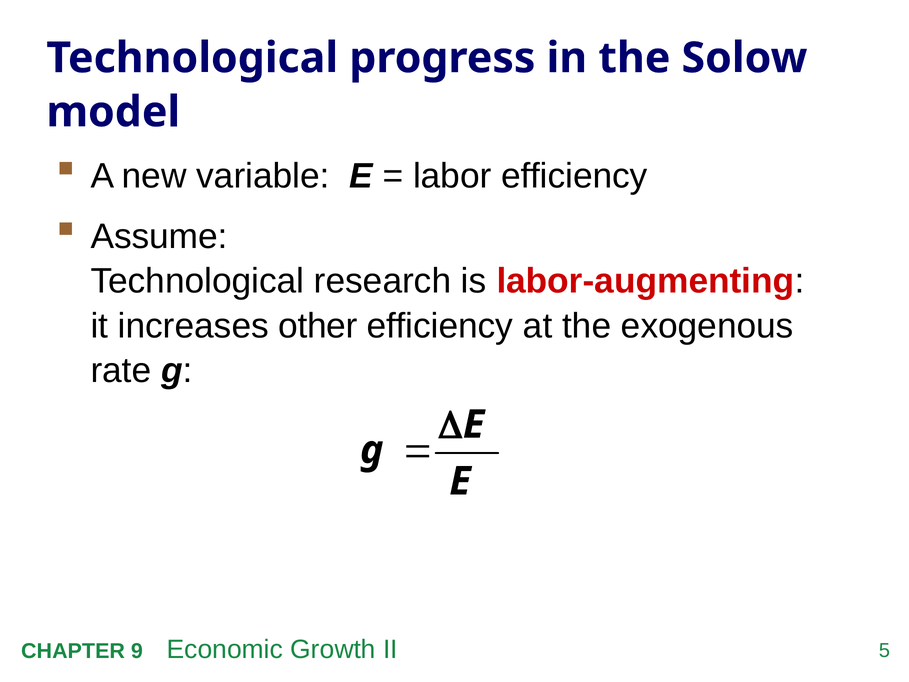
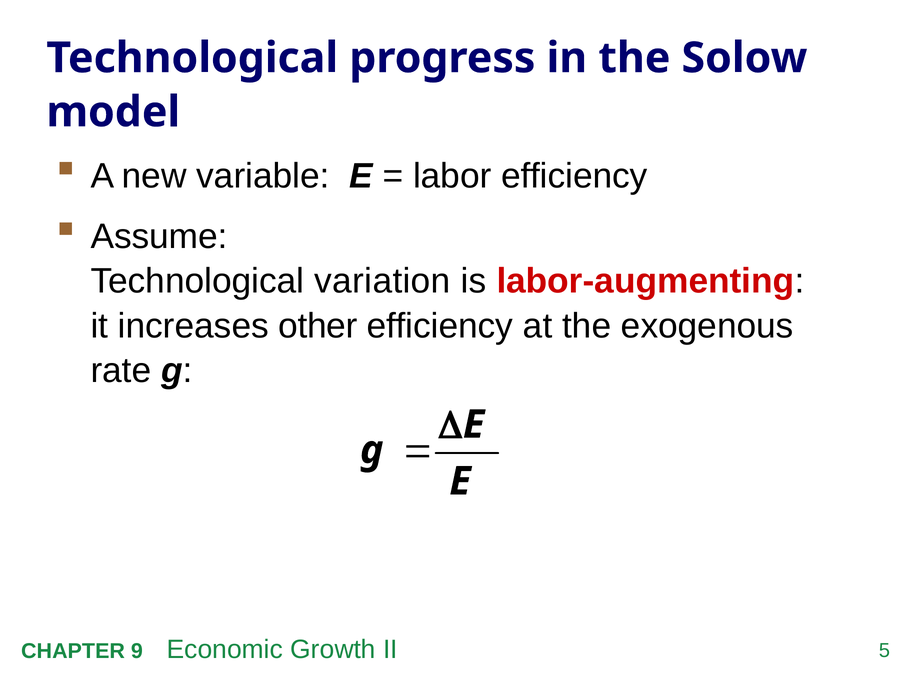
research: research -> variation (382, 281)
